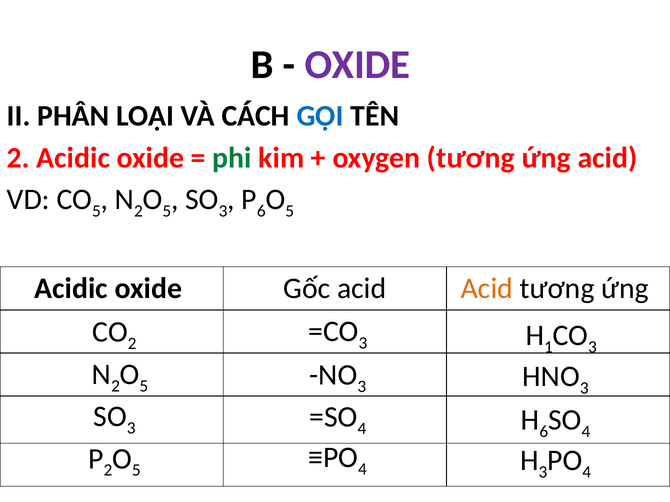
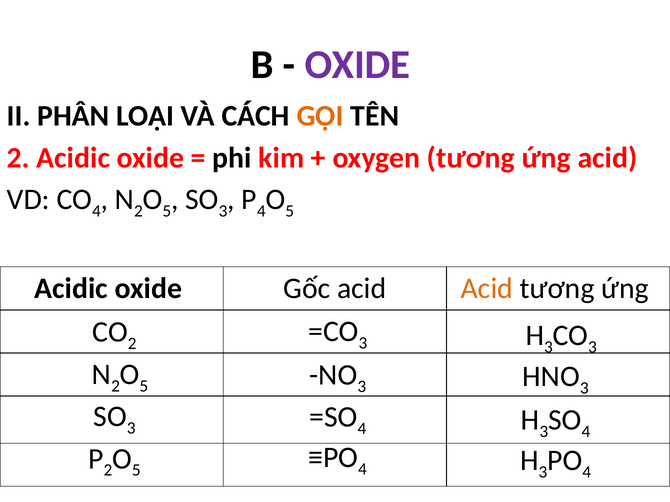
GỌI colour: blue -> orange (320, 116)
phi colour: green -> black (232, 158)
5: 5 -> 4 (96, 211)
6: 6 -> 4 (261, 211)
1: 1 -> 3 (548, 347)
6: 6 -> 3 (544, 432)
